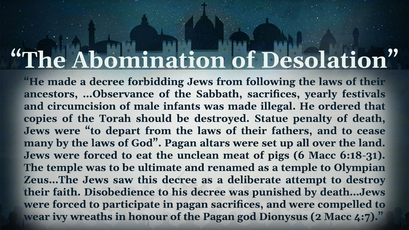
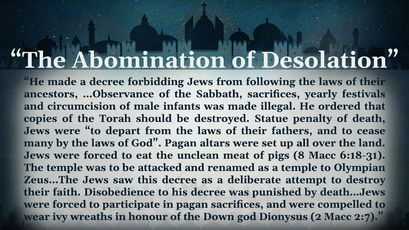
6: 6 -> 8 (299, 155)
ultimate: ultimate -> attacked (160, 168)
the Pagan: Pagan -> Down (219, 217)
4:7: 4:7 -> 2:7 (369, 217)
